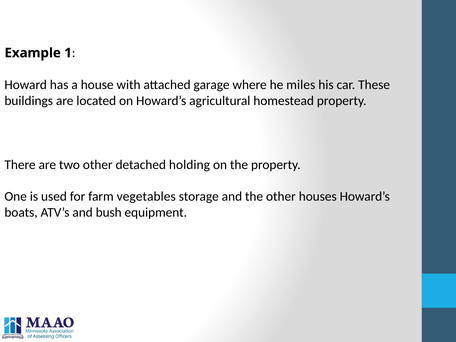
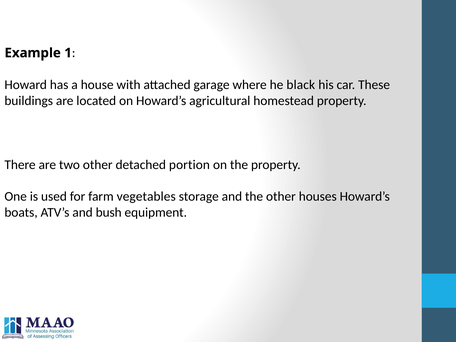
miles: miles -> black (301, 85)
holding: holding -> portion (189, 165)
